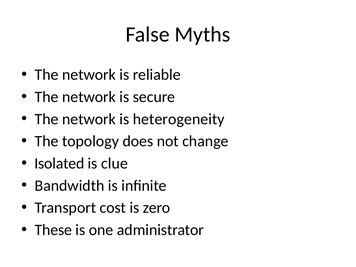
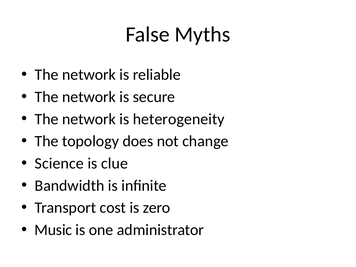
Isolated: Isolated -> Science (59, 163)
These: These -> Music (53, 230)
